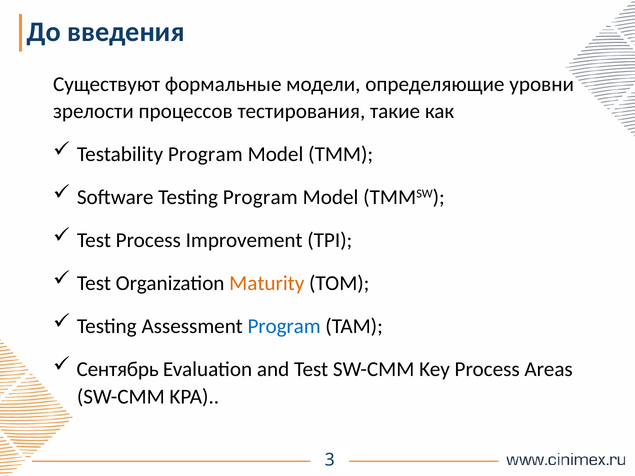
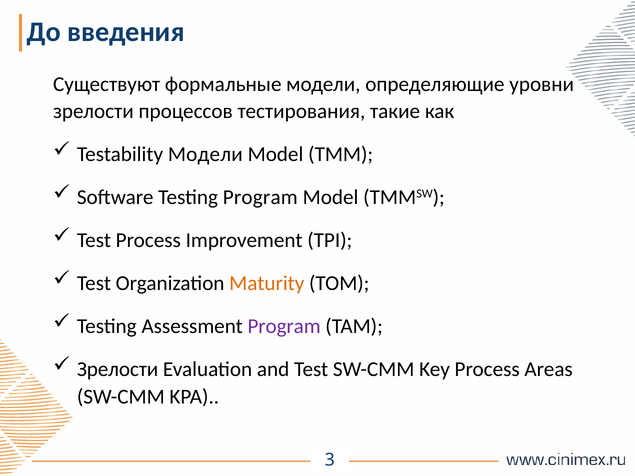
Testability Program: Program -> Модели (205, 154)
Program colour: blue -> purple (284, 327)
Сентябрь: Сентябрь -> Зрелости (118, 370)
